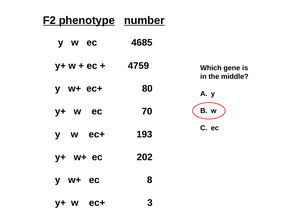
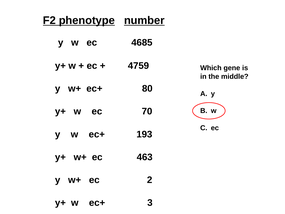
202: 202 -> 463 (145, 157)
8: 8 -> 2 (150, 180)
